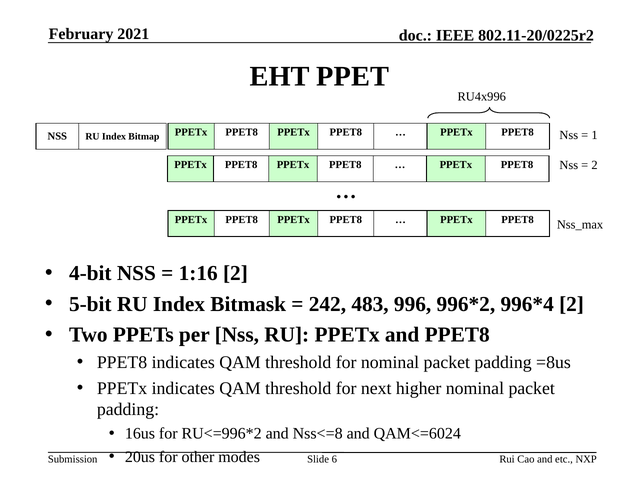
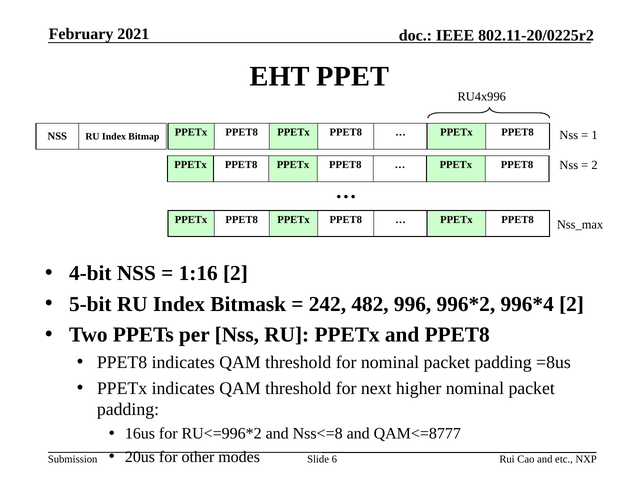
483: 483 -> 482 (370, 304)
QAM<=6024: QAM<=6024 -> QAM<=8777 (417, 434)
